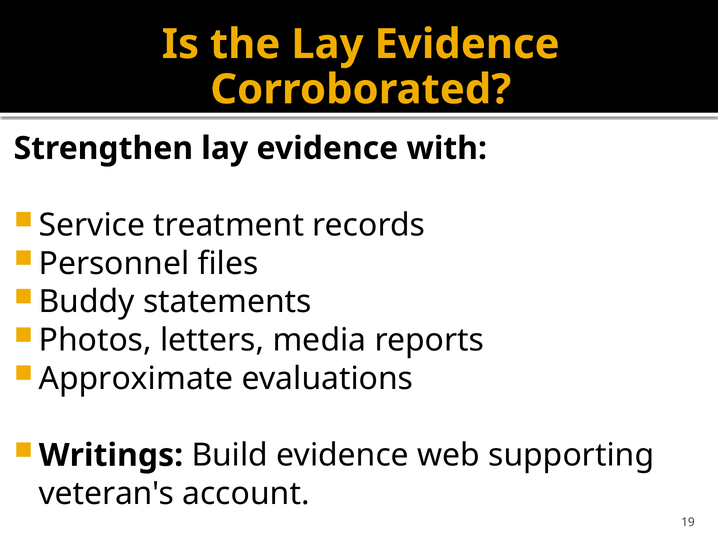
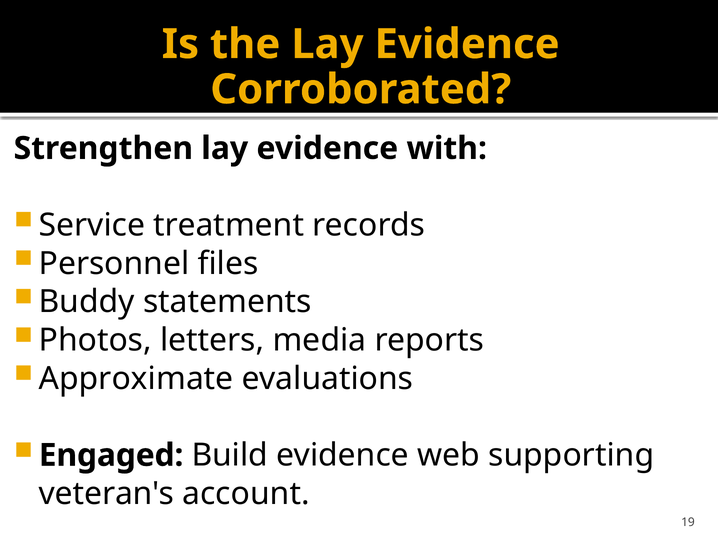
Writings: Writings -> Engaged (111, 455)
